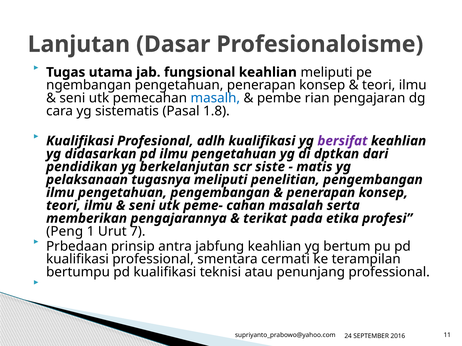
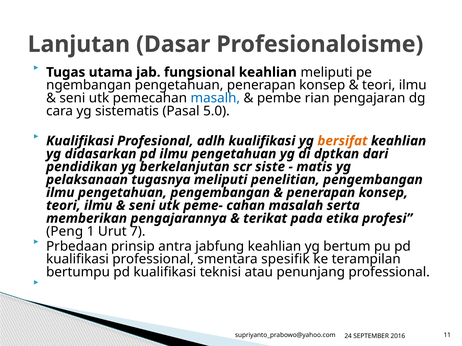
1.8: 1.8 -> 5.0 (216, 111)
bersifat colour: purple -> orange (342, 141)
cermati: cermati -> spesifik (285, 260)
